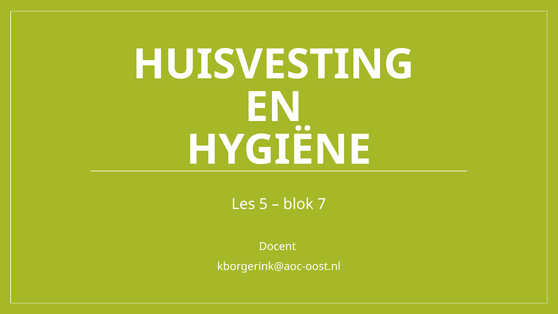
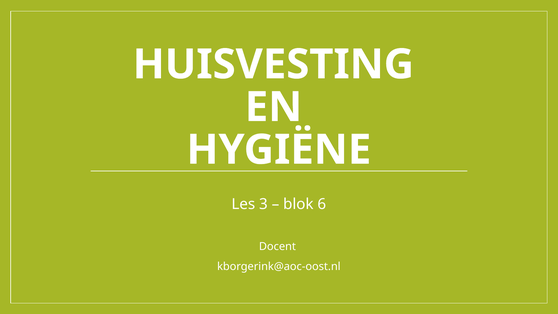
5: 5 -> 3 (263, 204)
7: 7 -> 6 (322, 204)
